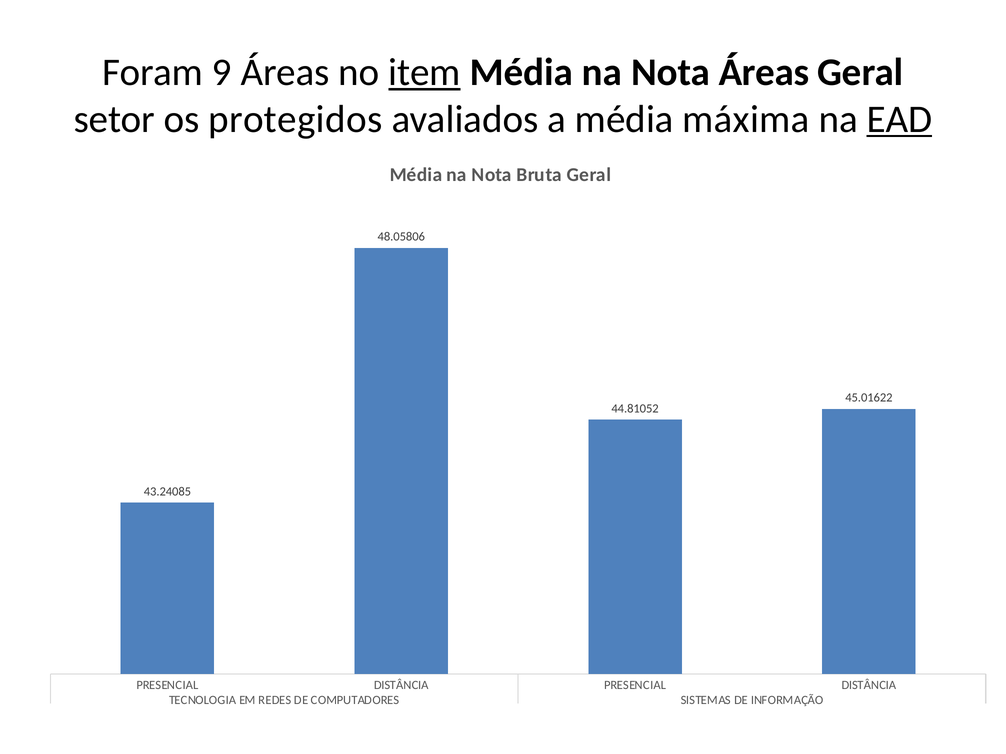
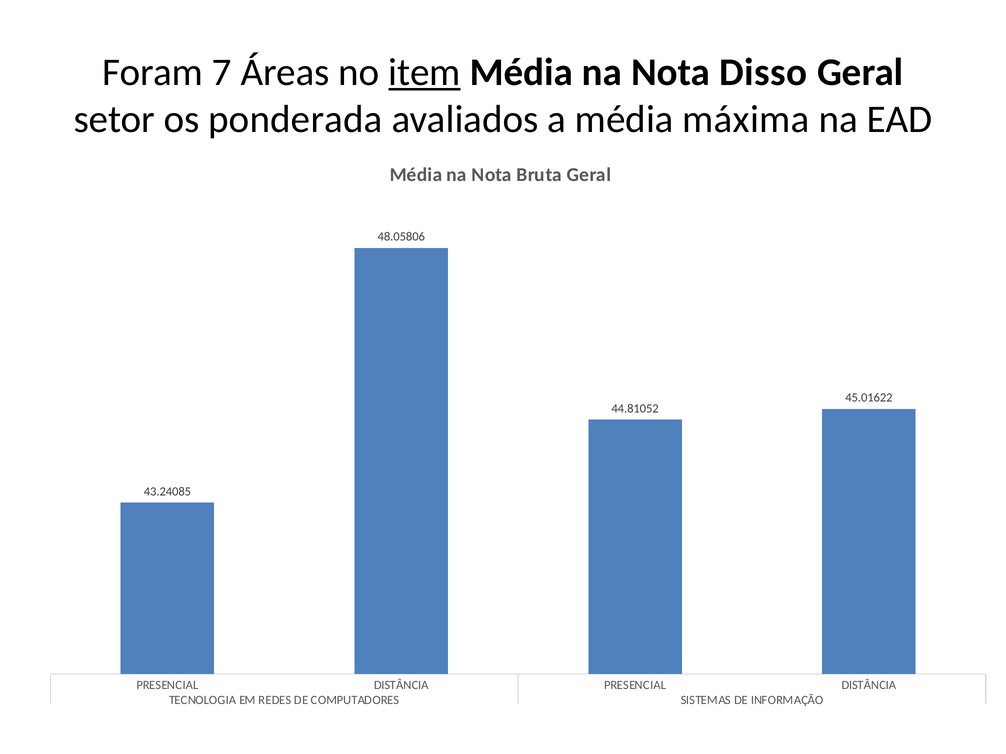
9: 9 -> 7 (222, 72)
Nota Áreas: Áreas -> Disso (763, 72)
protegidos: protegidos -> ponderada (295, 119)
EAD underline: present -> none (899, 119)
